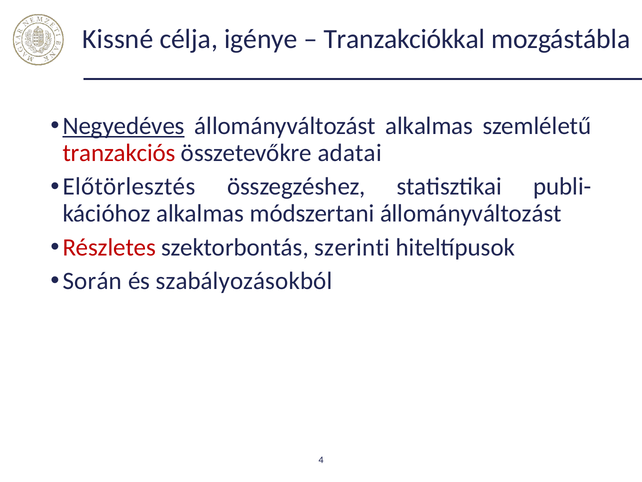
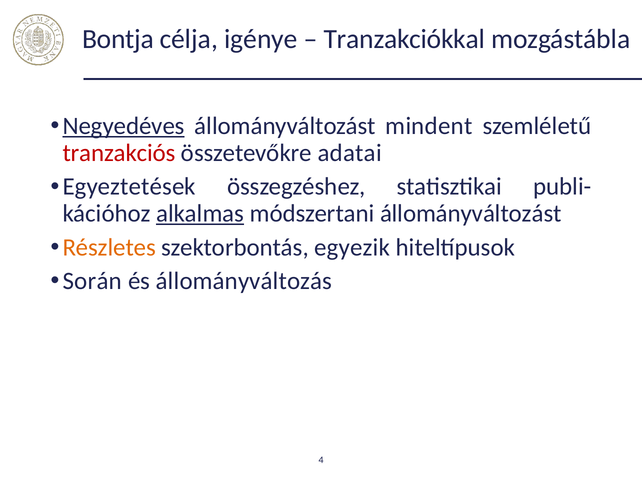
Kissné: Kissné -> Bontja (118, 39)
állományváltozást alkalmas: alkalmas -> mindent (429, 126)
Előtörlesztés: Előtörlesztés -> Egyeztetések (129, 187)
alkalmas underline: none -> present (200, 213)
Részletes colour: red -> orange (109, 247)
szerinti: szerinti -> egyezik (352, 247)
szabályozásokból: szabályozásokból -> állományváltozás (244, 281)
